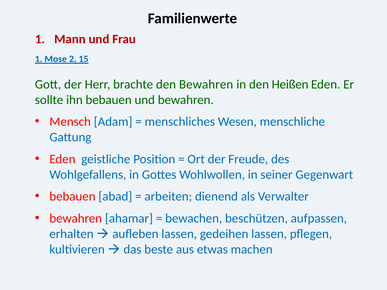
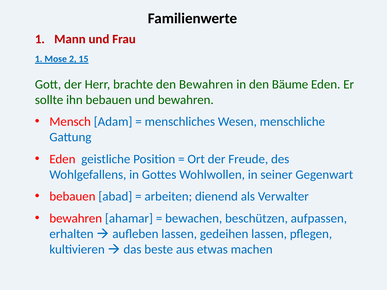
Heißen: Heißen -> Bäume (290, 84)
